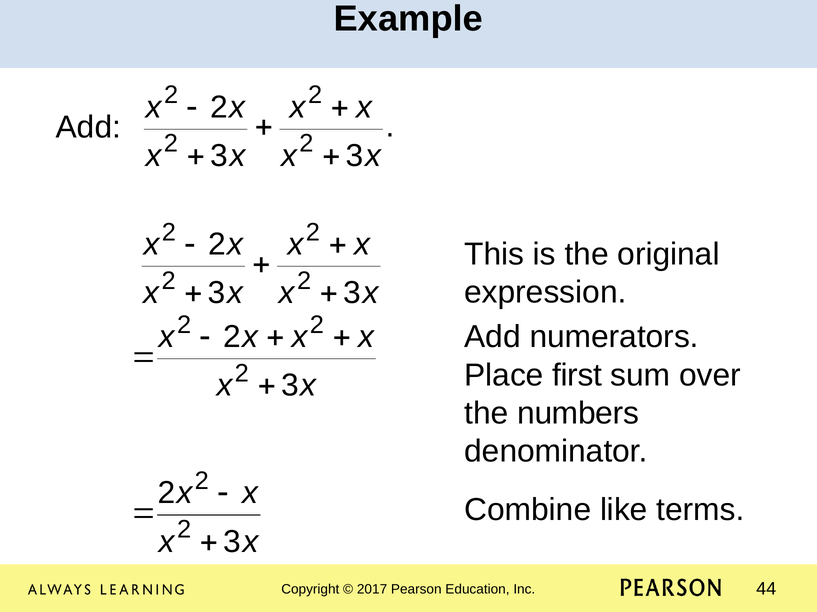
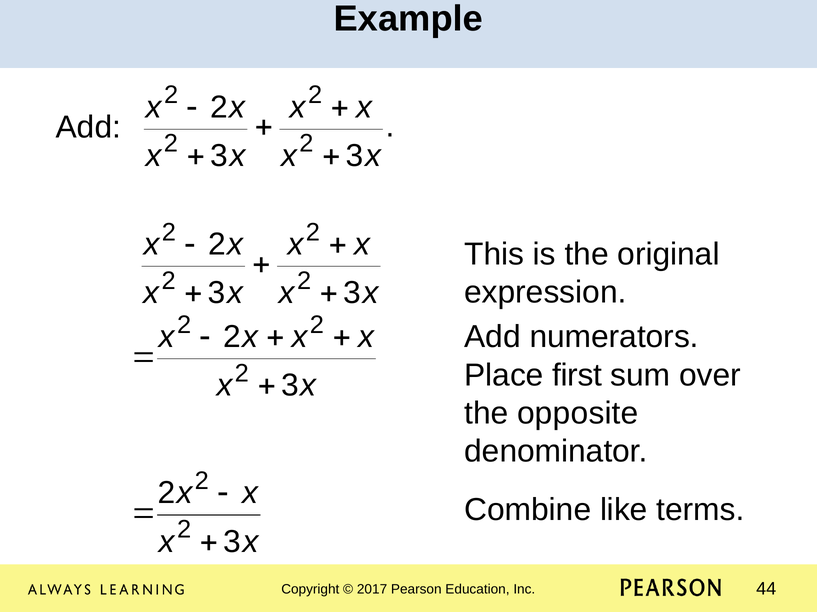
numbers: numbers -> opposite (578, 414)
